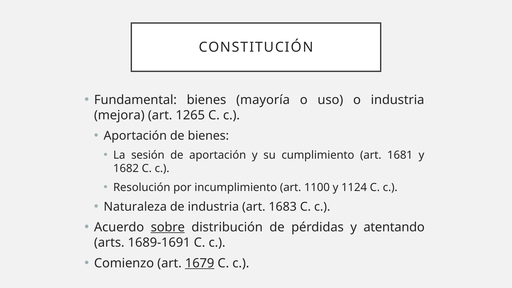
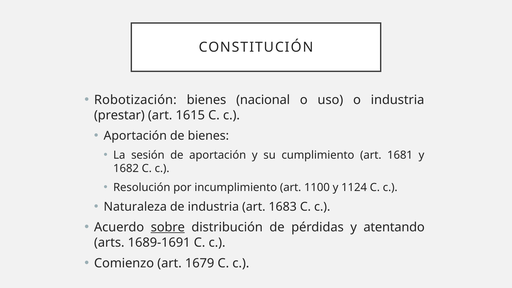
Fundamental: Fundamental -> Robotización (135, 100)
mayoría: mayoría -> nacional (263, 100)
mejora: mejora -> prestar (119, 115)
1265: 1265 -> 1615 (190, 115)
1679 underline: present -> none (200, 263)
